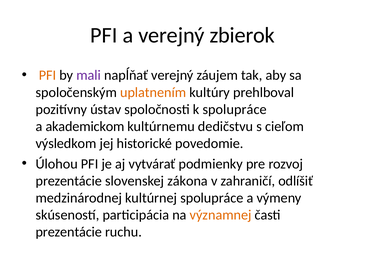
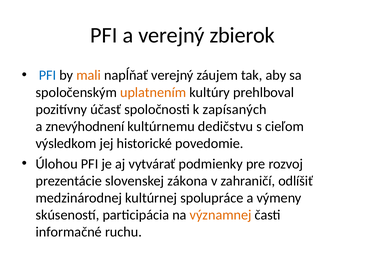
PFI colour: orange -> blue (47, 75)
mali colour: purple -> orange (89, 75)
ústav: ústav -> účasť (106, 109)
k spolupráce: spolupráce -> zapísaných (235, 109)
akademickom: akademickom -> znevýhodnení (85, 126)
prezentácie: prezentácie -> informačné (69, 232)
